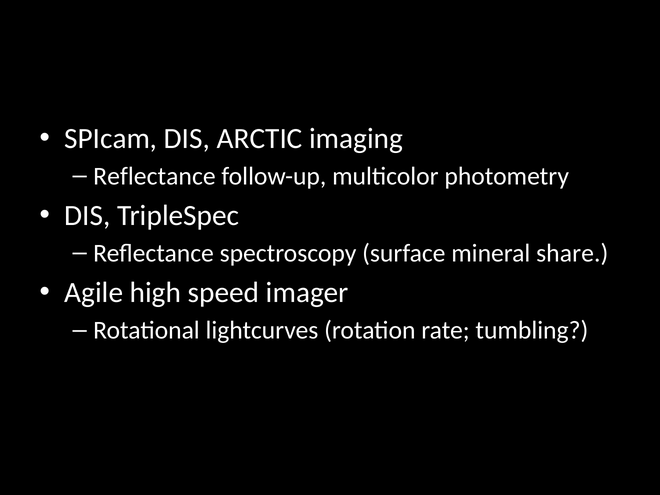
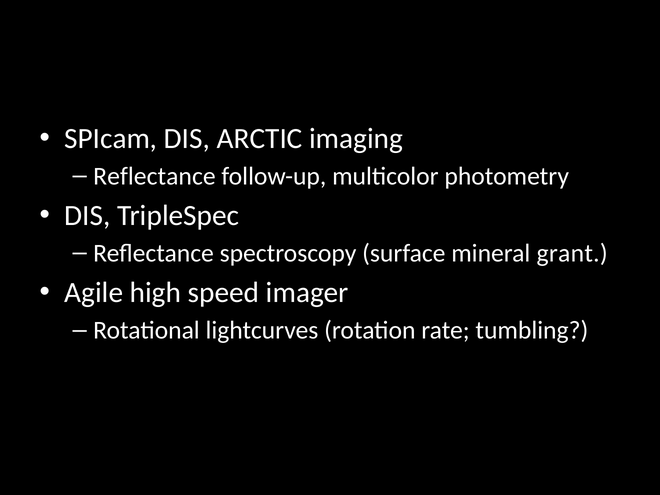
share: share -> grant (572, 253)
